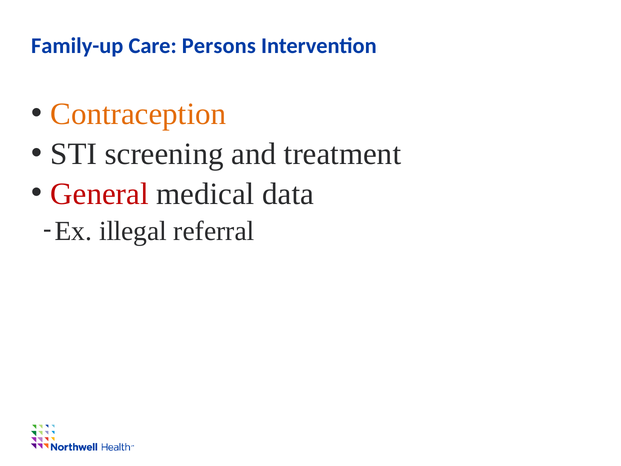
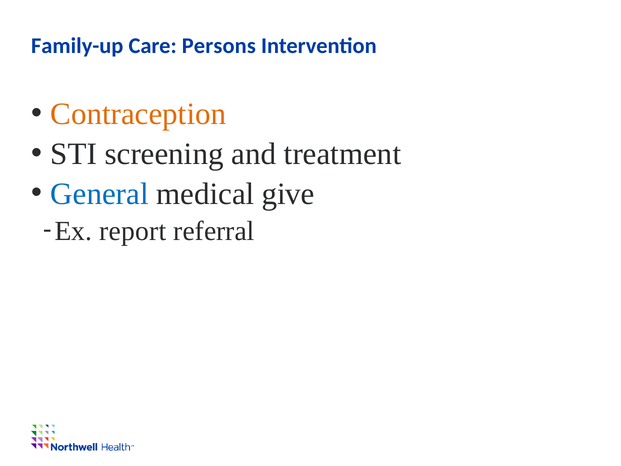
General colour: red -> blue (100, 194)
data: data -> give (288, 194)
illegal: illegal -> report (133, 231)
